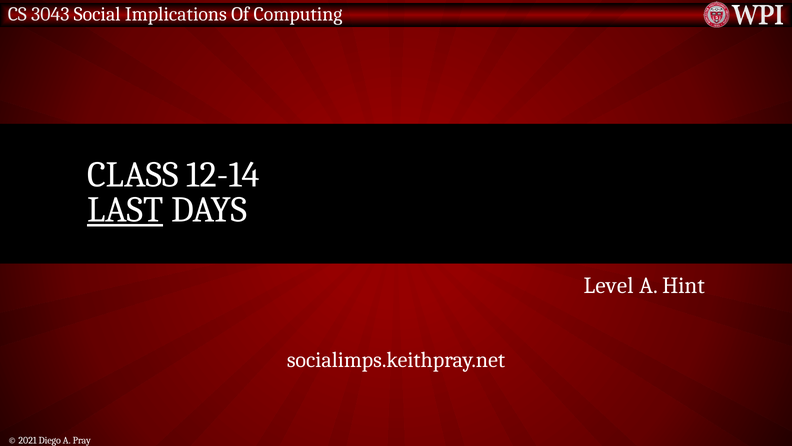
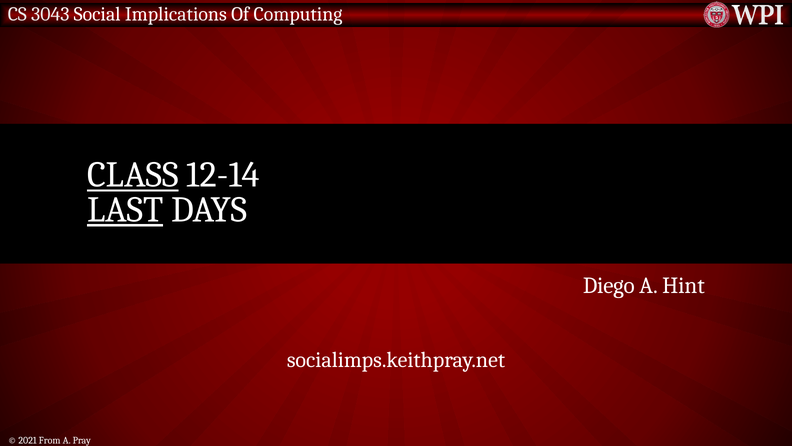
CLASS underline: none -> present (133, 175)
Level: Level -> Diego (609, 285)
Diego: Diego -> From (50, 440)
